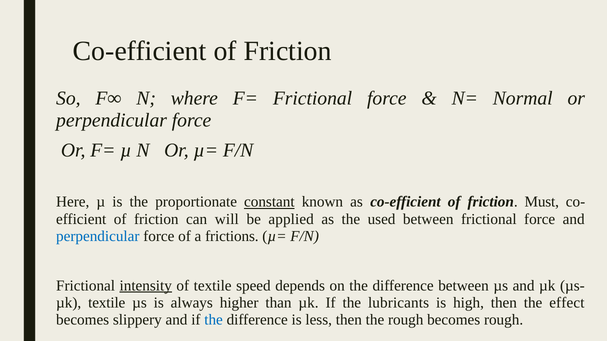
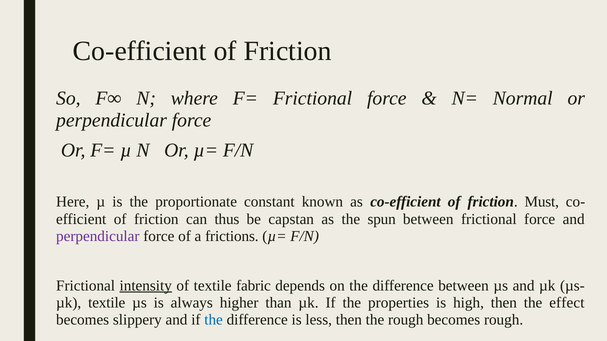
constant underline: present -> none (269, 202)
will: will -> thus (227, 219)
applied: applied -> capstan (291, 219)
used: used -> spun (382, 219)
perpendicular colour: blue -> purple (98, 236)
speed: speed -> fabric (253, 286)
lubricants: lubricants -> properties (399, 303)
